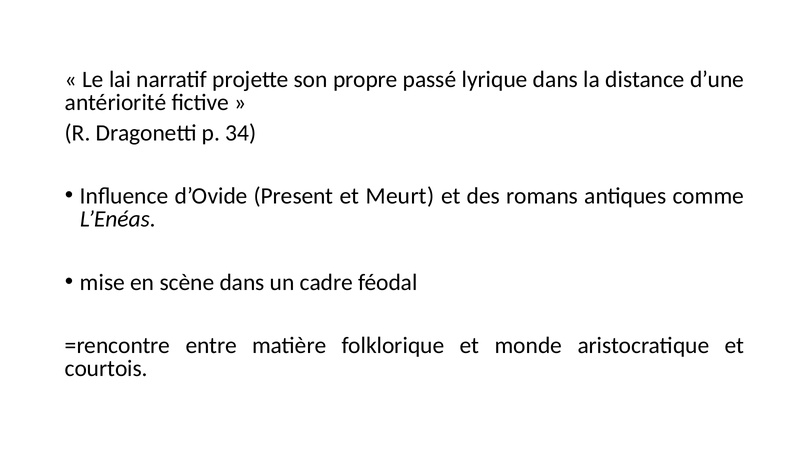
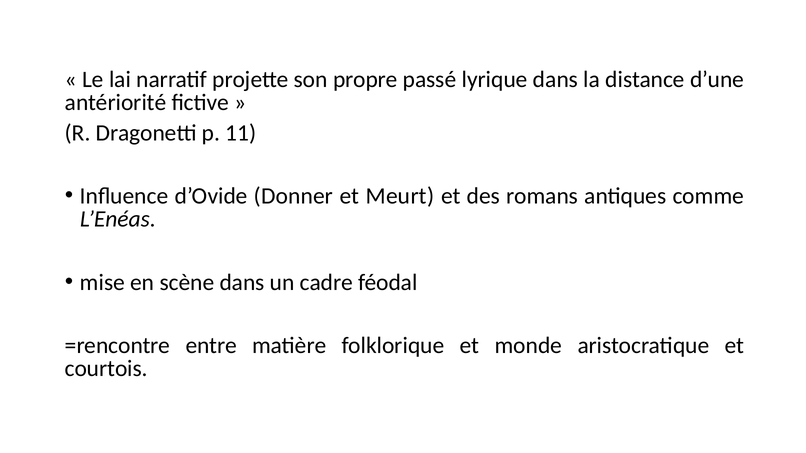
34: 34 -> 11 (241, 133)
Present: Present -> Donner (293, 196)
